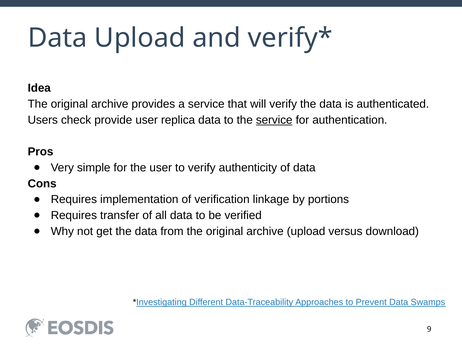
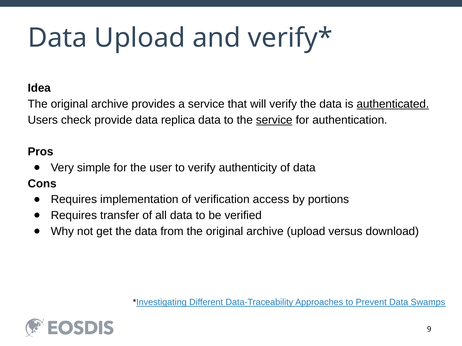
authenticated underline: none -> present (393, 104)
provide user: user -> data (147, 120)
linkage: linkage -> access (271, 200)
